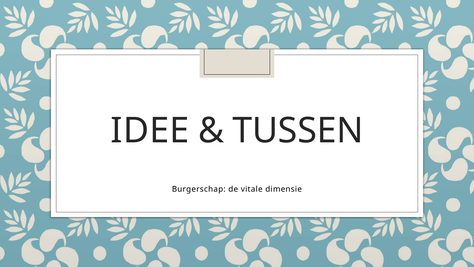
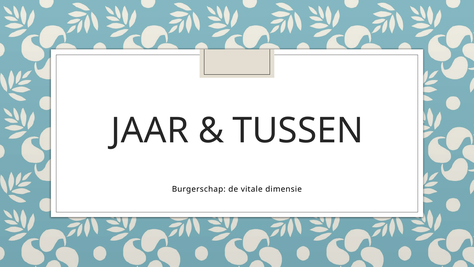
IDEE: IDEE -> JAAR (150, 131)
